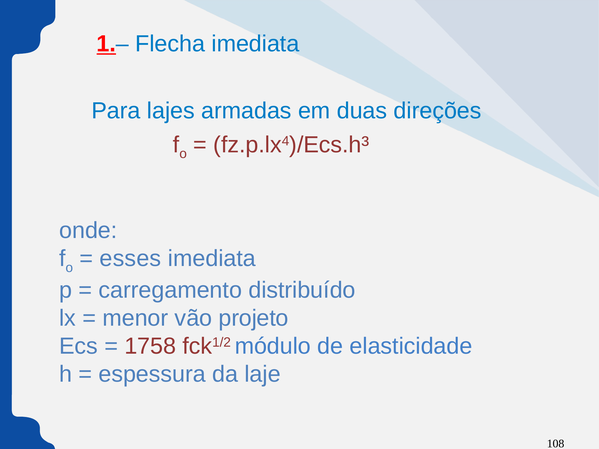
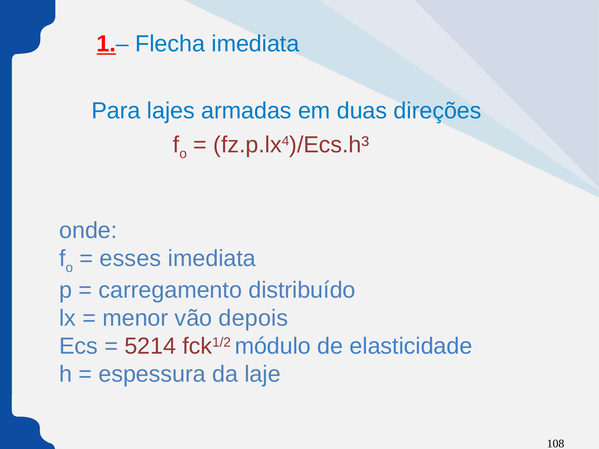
projeto: projeto -> depois (253, 318)
1758: 1758 -> 5214 (150, 346)
